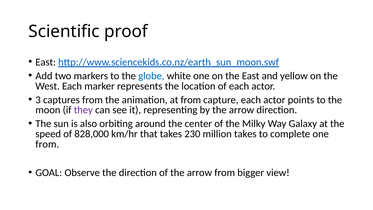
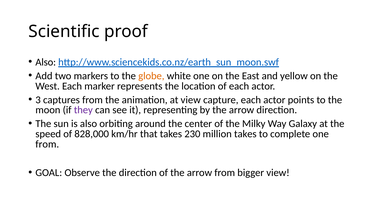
East: East -> Also (46, 62)
globe colour: blue -> orange (151, 76)
at from: from -> view (191, 100)
